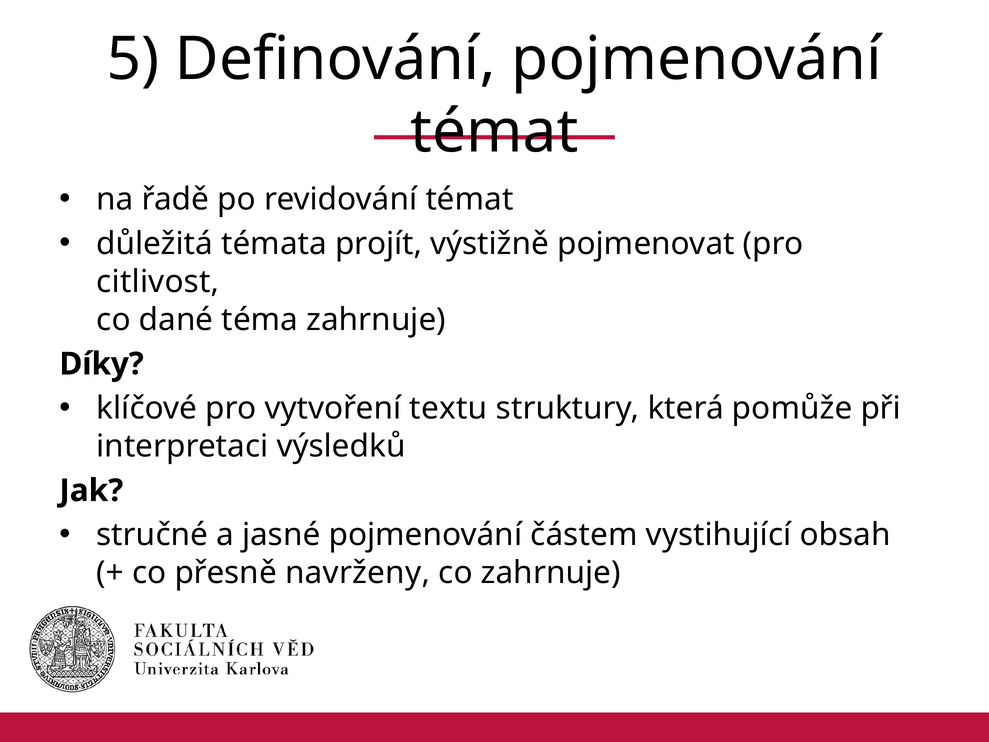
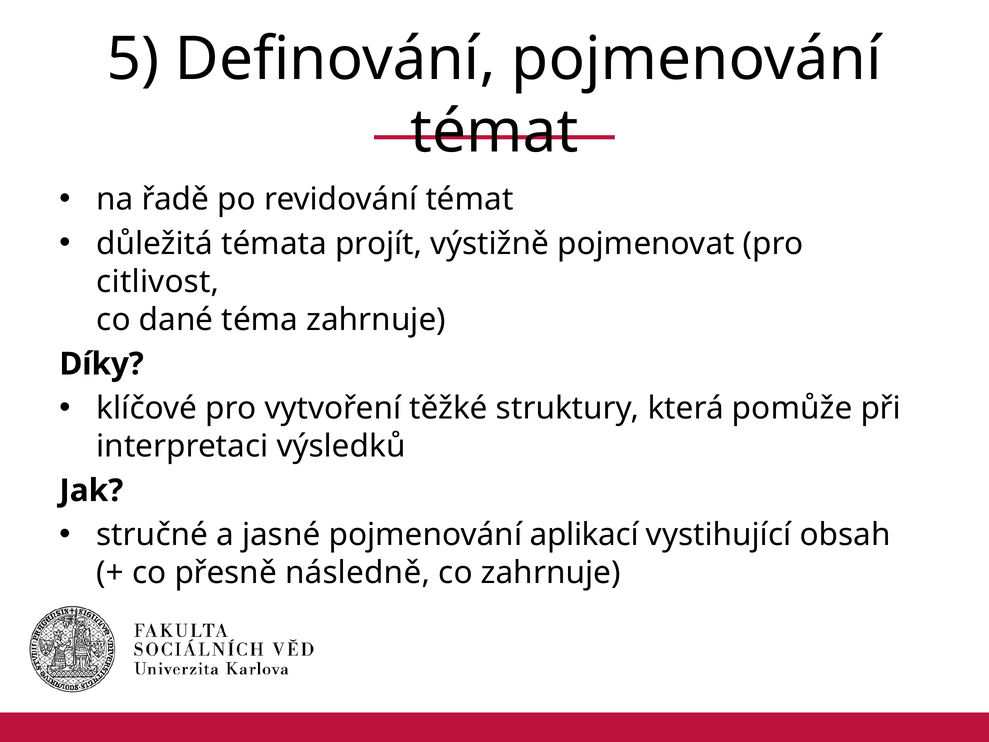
textu: textu -> těžké (449, 408)
částem: částem -> aplikací (584, 535)
navrženy: navrženy -> následně (358, 573)
